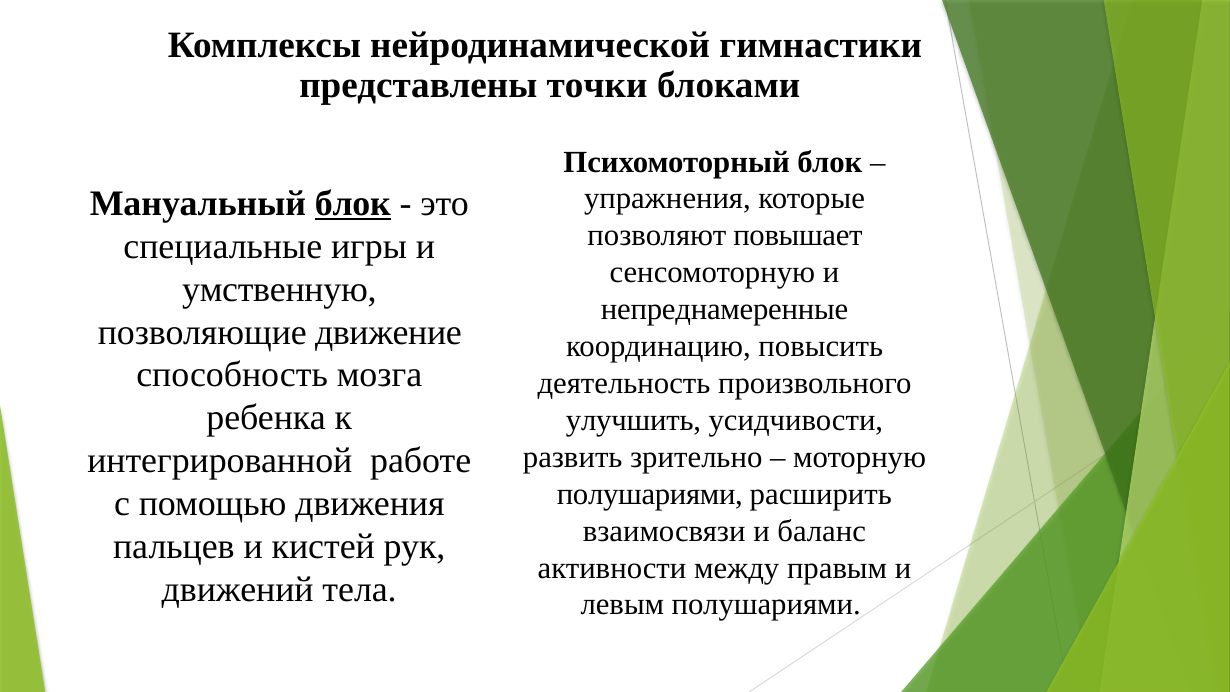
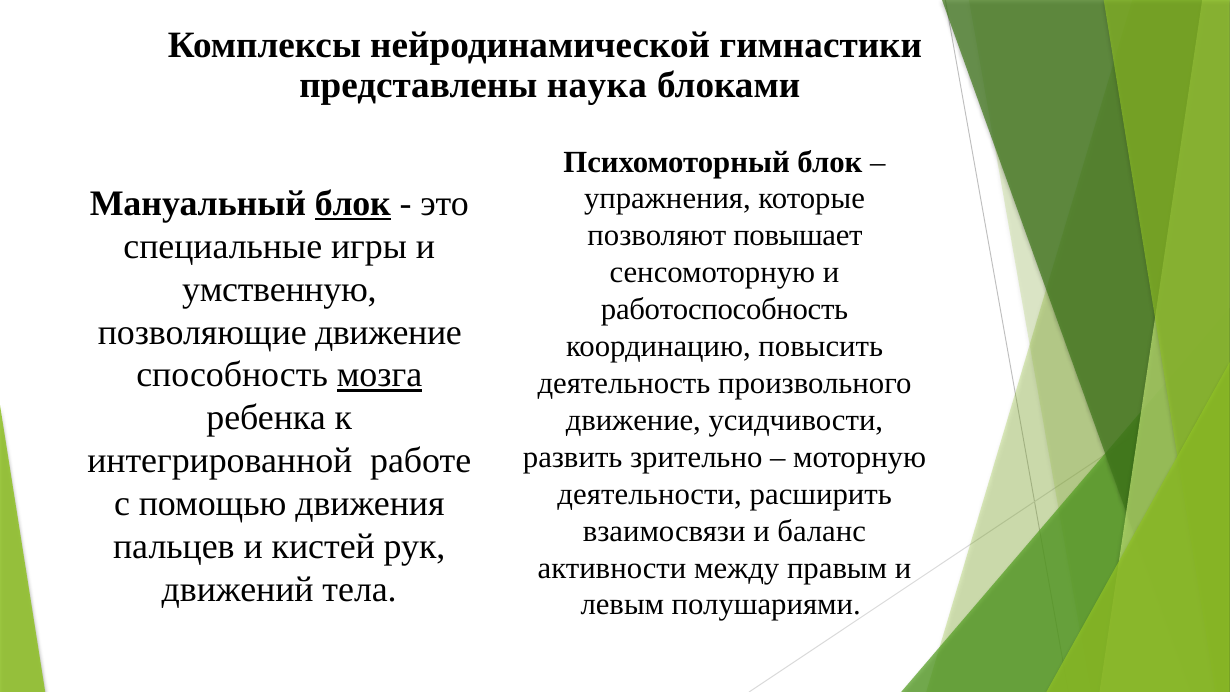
точки: точки -> наука (597, 85)
непреднамеренные: непреднамеренные -> работоспособность (725, 309)
мозга underline: none -> present (379, 375)
улучшить: улучшить -> движение (633, 420)
полушариями: полушариями -> деятельности (650, 494)
